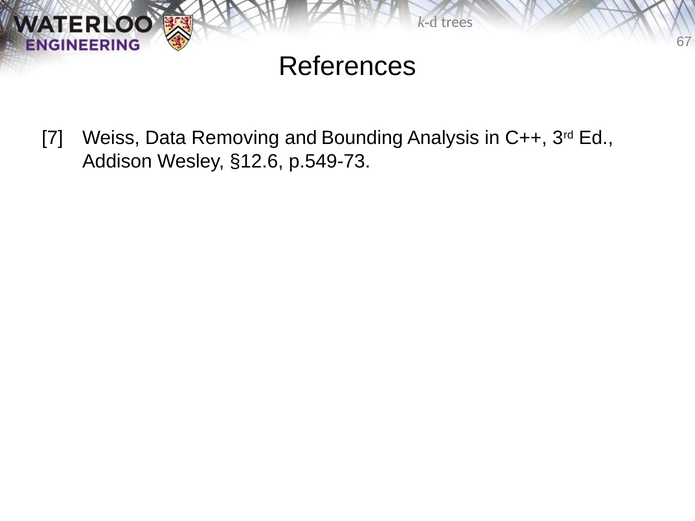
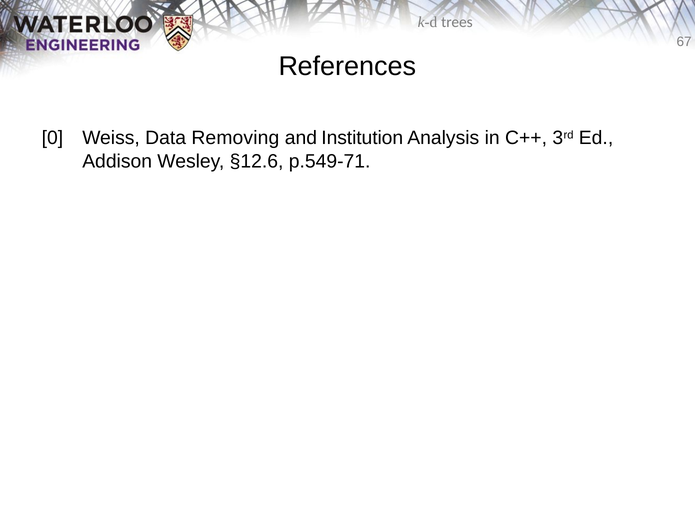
7: 7 -> 0 (52, 138)
Bounding: Bounding -> Institution (362, 138)
p.549-73: p.549-73 -> p.549-71 (330, 161)
